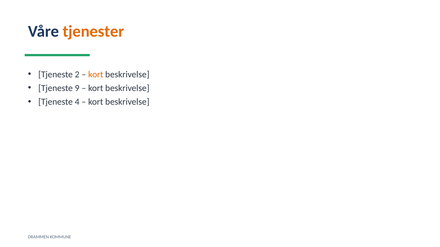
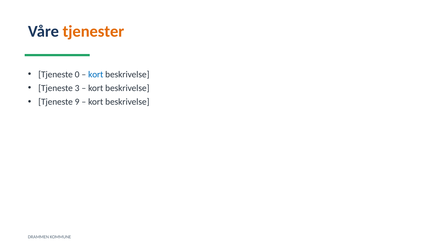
2: 2 -> 0 (77, 75)
kort colour: orange -> blue (96, 75)
9: 9 -> 3 (77, 88)
4: 4 -> 9 (77, 102)
